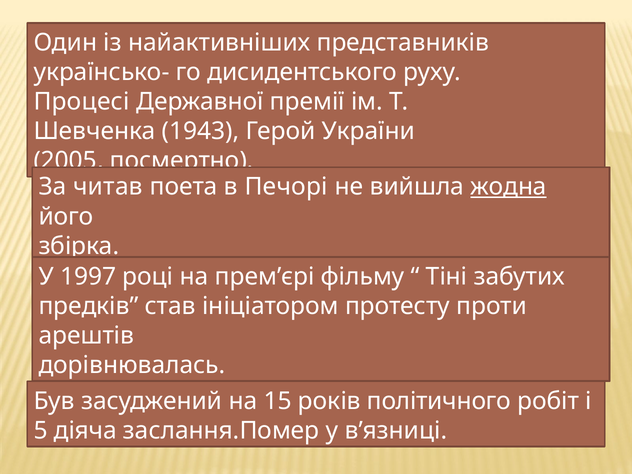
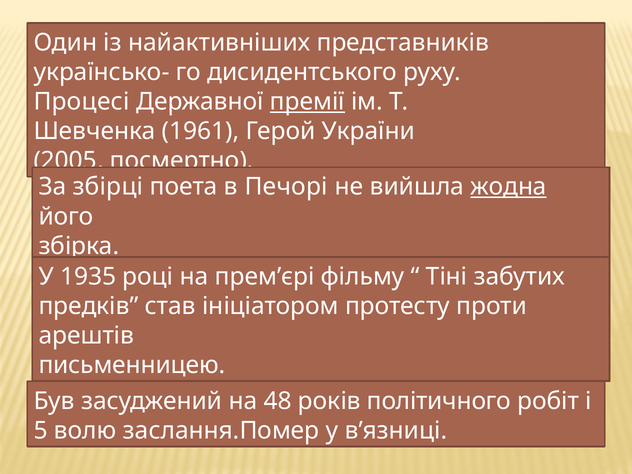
премії underline: none -> present (307, 102)
1943: 1943 -> 1961 (201, 131)
читав: читав -> збірці (108, 187)
1997: 1997 -> 1935 (88, 276)
дорівнювалась: дорівнювалась -> письменницею (132, 365)
15: 15 -> 48 (278, 401)
діяча: діяча -> волю (85, 430)
